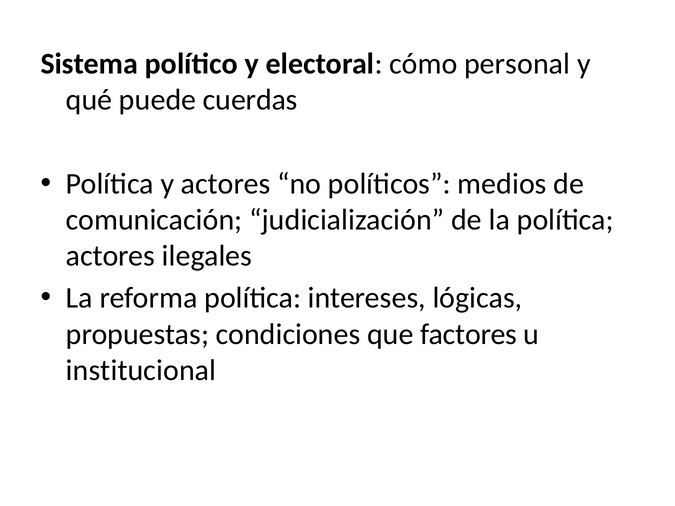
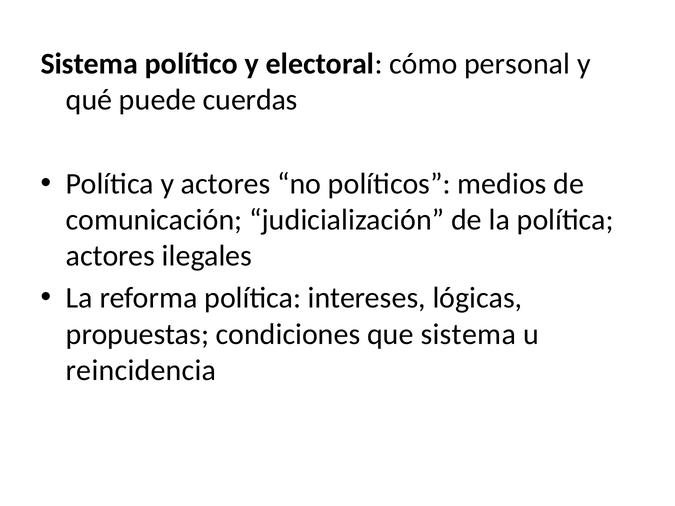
que factores: factores -> sistema (468, 334)
institucional: institucional -> reincidencia (141, 370)
